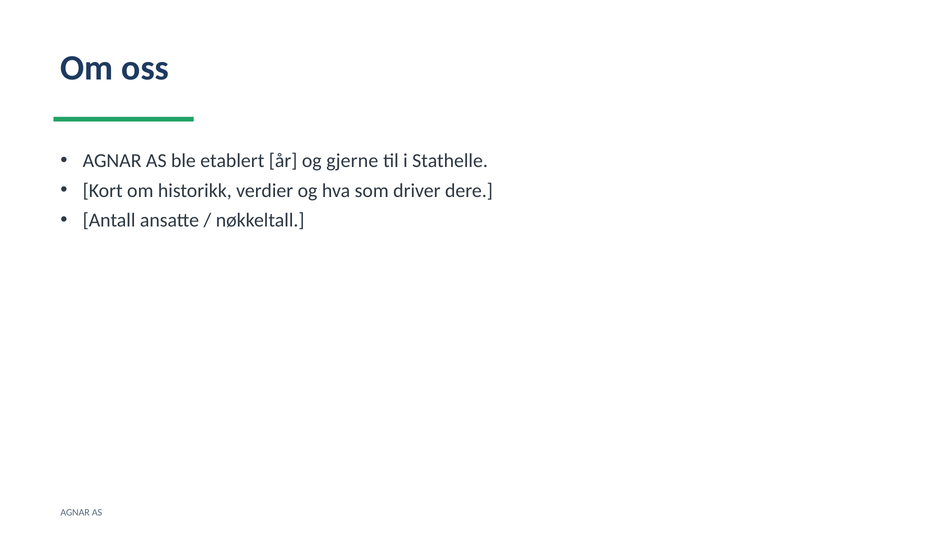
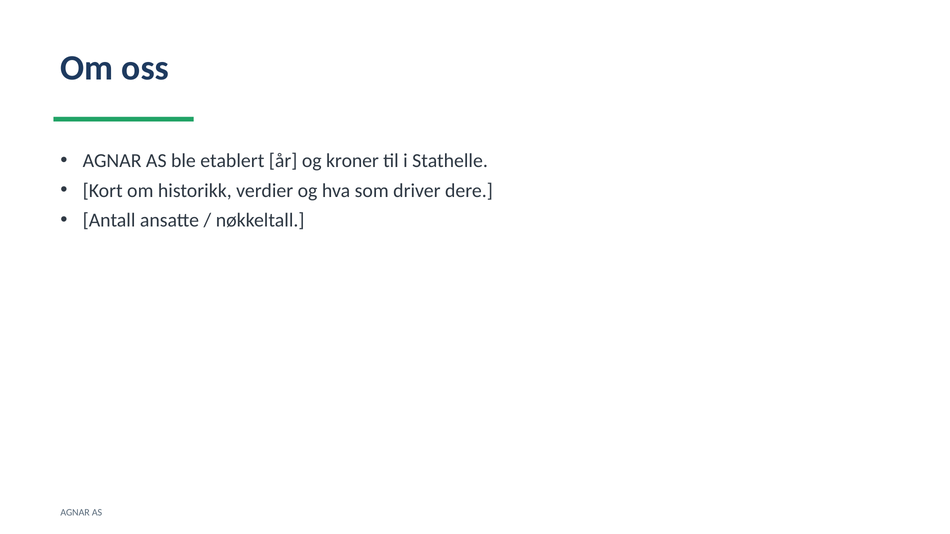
gjerne: gjerne -> kroner (352, 161)
